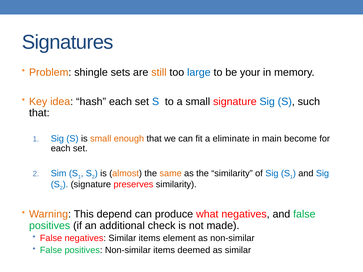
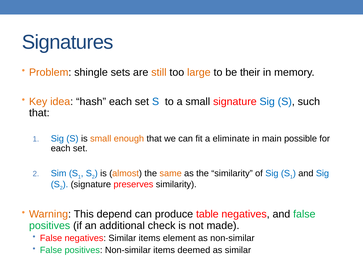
large colour: blue -> orange (199, 72)
your: your -> their (250, 72)
become: become -> possible (301, 139)
what: what -> table (207, 214)
